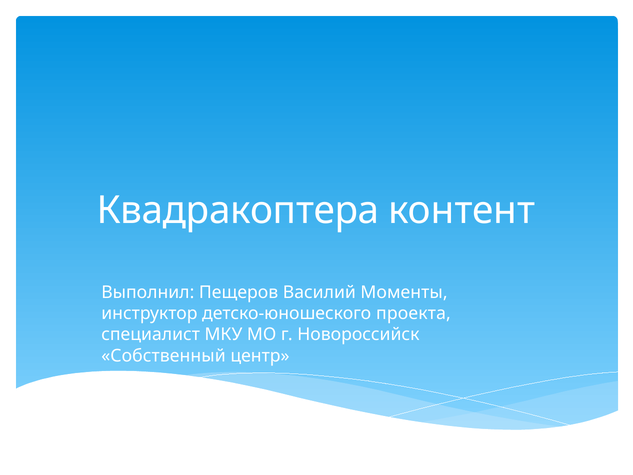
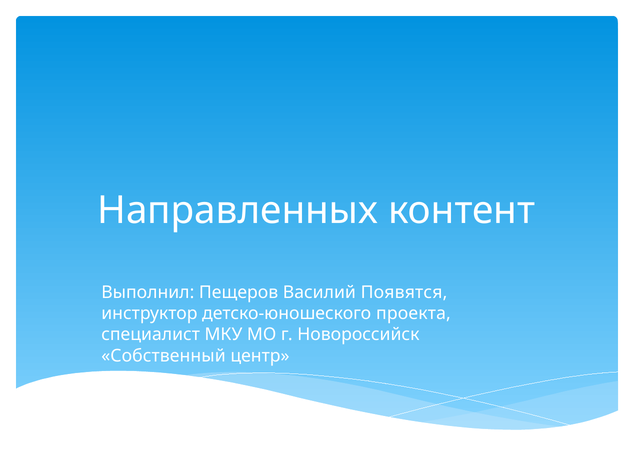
Квадракоптера: Квадракоптера -> Направленных (238, 210)
Моменты: Моменты -> Появятся (404, 292)
